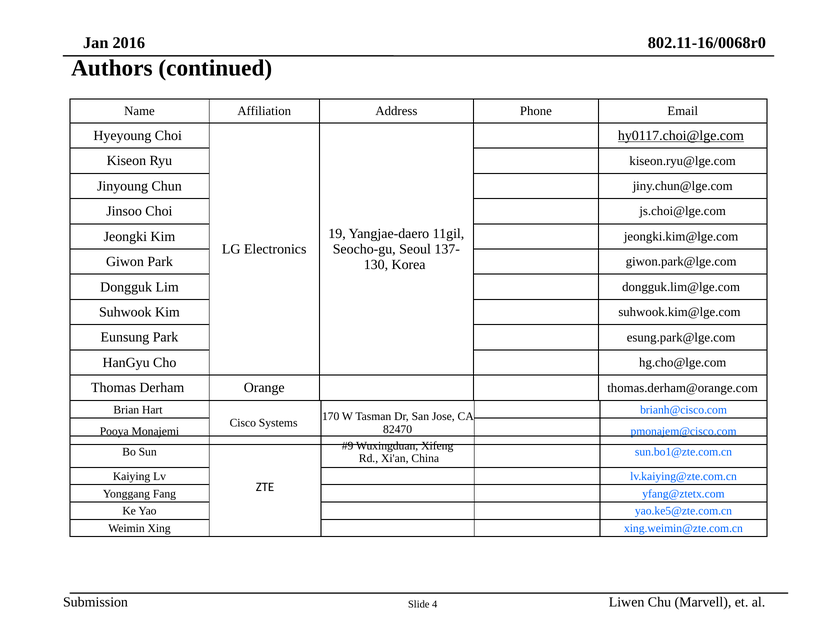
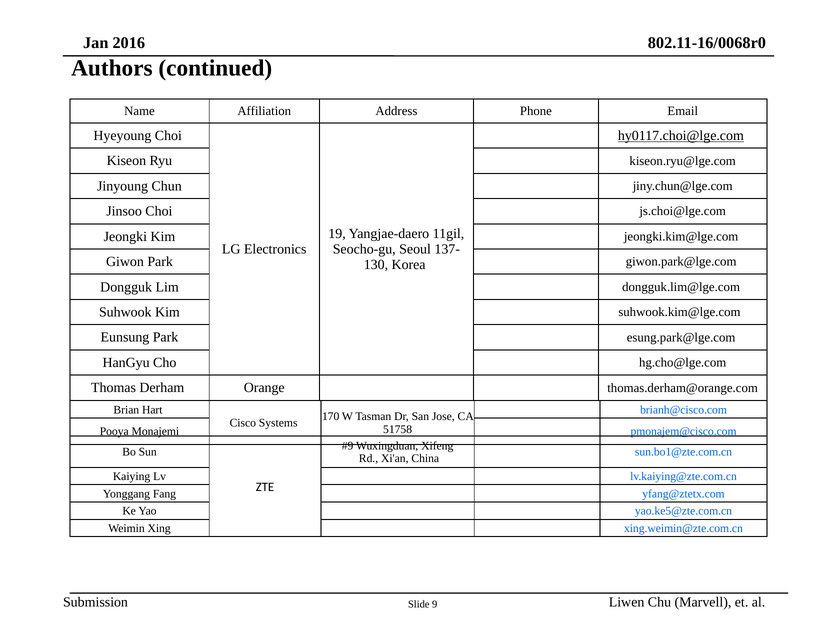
82470: 82470 -> 51758 (398, 429)
4: 4 -> 9 (435, 604)
